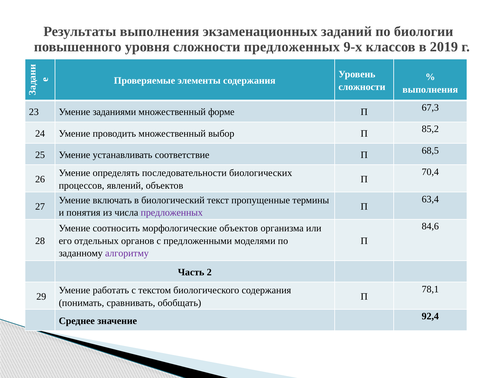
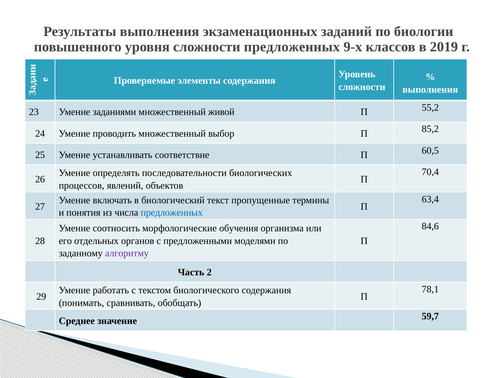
форме: форме -> живой (221, 112)
67,3: 67,3 -> 55,2 (430, 108)
68,5: 68,5 -> 60,5 (430, 150)
предложенных colour: purple -> blue (172, 213)
морфологические объектов: объектов -> обучения (239, 228)
92,4: 92,4 -> 59,7 (430, 316)
